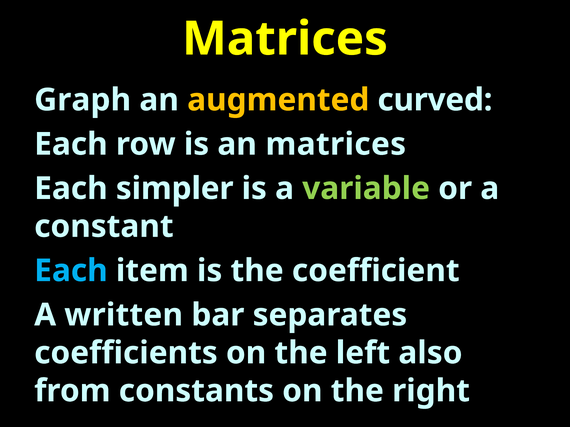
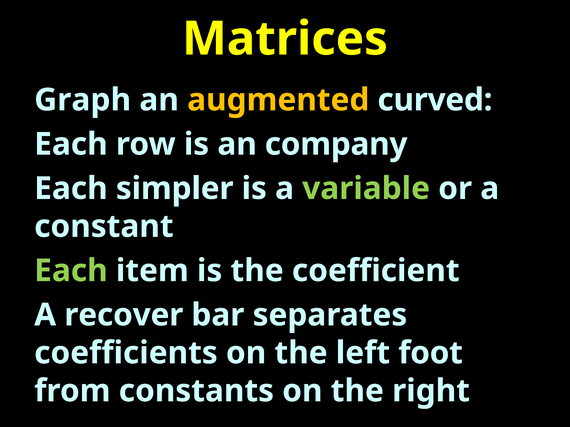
an matrices: matrices -> company (336, 144)
Each colour: light blue -> light green (71, 271)
written: written -> recover (124, 315)
also: also -> foot (431, 353)
